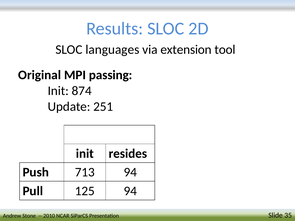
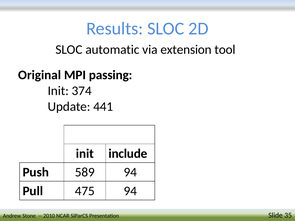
languages: languages -> automatic (112, 50)
874: 874 -> 374 (82, 91)
251: 251 -> 441 (103, 107)
resides: resides -> include (128, 154)
713: 713 -> 589 (85, 172)
125: 125 -> 475 (85, 191)
